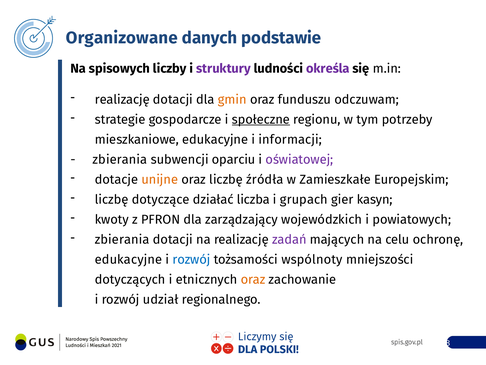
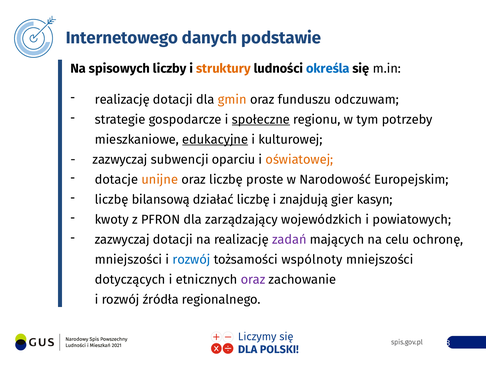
Organizowane: Organizowane -> Internetowego (122, 38)
struktury colour: purple -> orange (223, 69)
określa colour: purple -> blue (328, 69)
edukacyjne underline: none -> present (215, 139)
informacji: informacji -> kulturowej (290, 139)
zbierania: zbierania -> zazwyczaj (120, 159)
oświatowej colour: purple -> orange (299, 159)
źródła: źródła -> proste (265, 179)
Zamieszkałe: Zamieszkałe -> Narodowość (335, 179)
dotyczące: dotyczące -> bilansową (161, 199)
działać liczba: liczba -> liczbę (253, 199)
grupach: grupach -> znajdują (304, 199)
zbierania: zbierania -> zazwyczaj (122, 239)
edukacyjne: edukacyjne -> mniejszości (129, 259)
oraz colour: orange -> purple (253, 279)
udział: udział -> źródła (161, 299)
